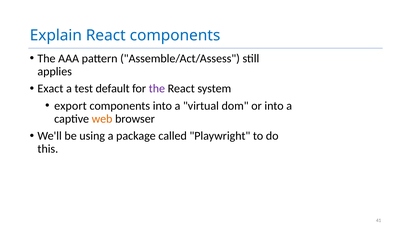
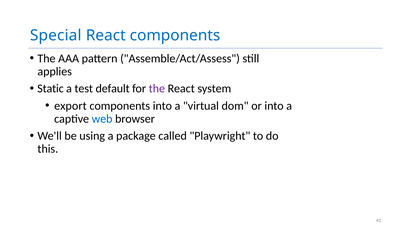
Explain: Explain -> Special (56, 35)
Exact: Exact -> Static (51, 89)
web colour: orange -> blue (102, 119)
